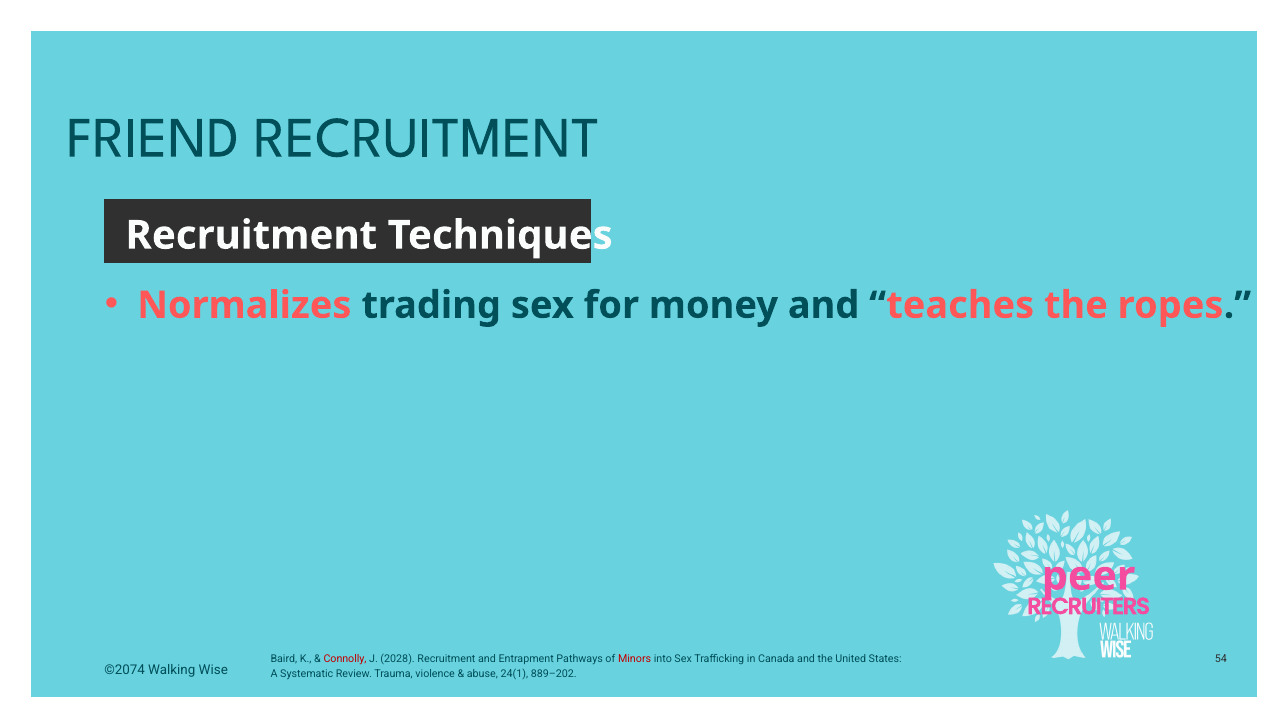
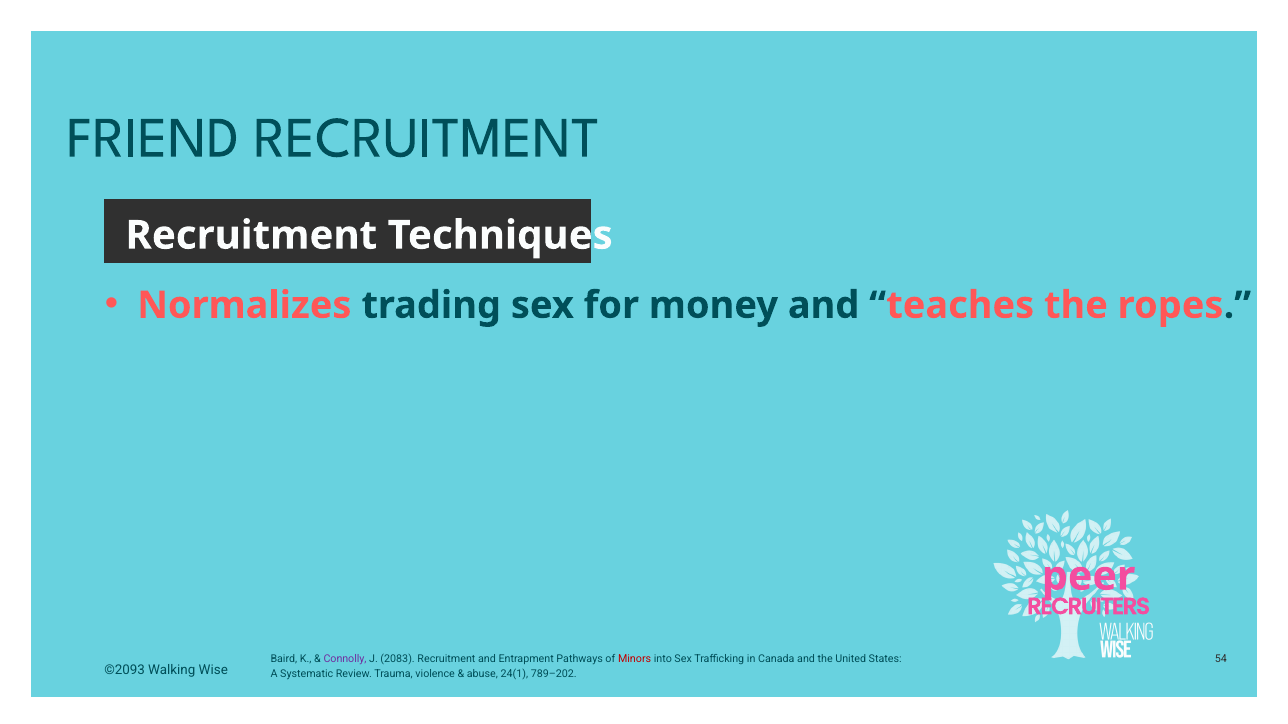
Connolly colour: red -> purple (345, 659)
2028: 2028 -> 2083 (398, 659)
©2074: ©2074 -> ©2093 (125, 670)
889–202: 889–202 -> 789–202 (554, 674)
